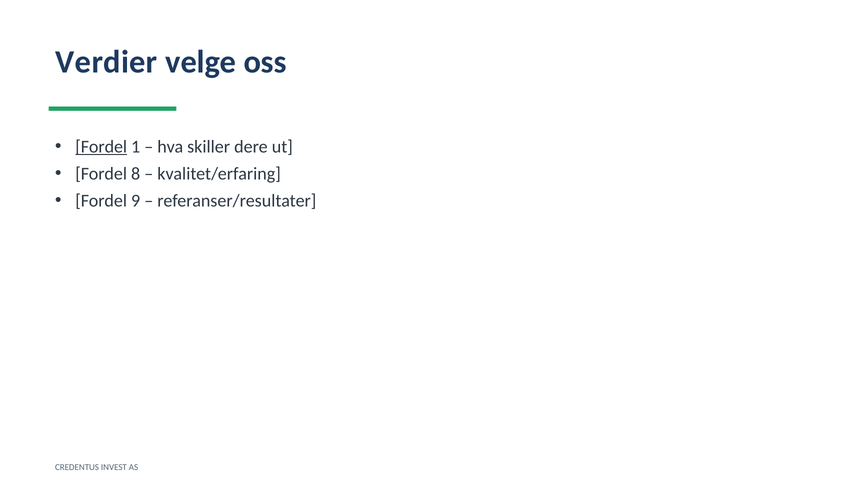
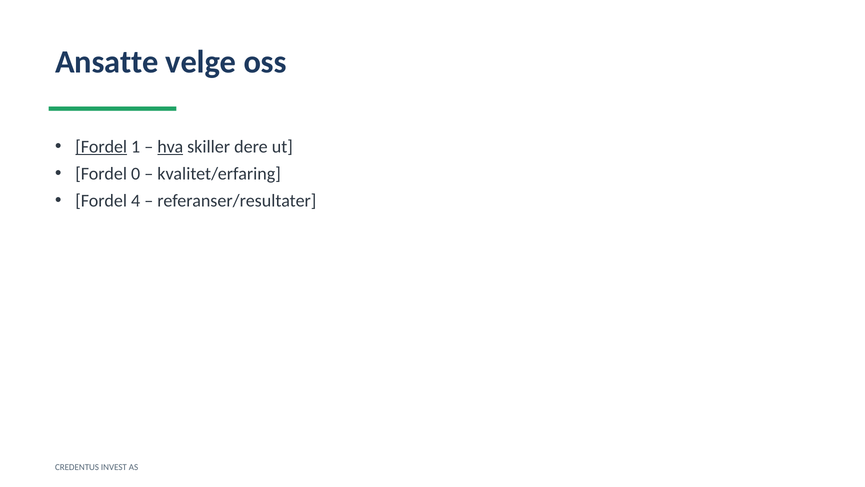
Verdier: Verdier -> Ansatte (107, 62)
hva underline: none -> present (170, 147)
8: 8 -> 0 (136, 174)
9: 9 -> 4 (136, 201)
